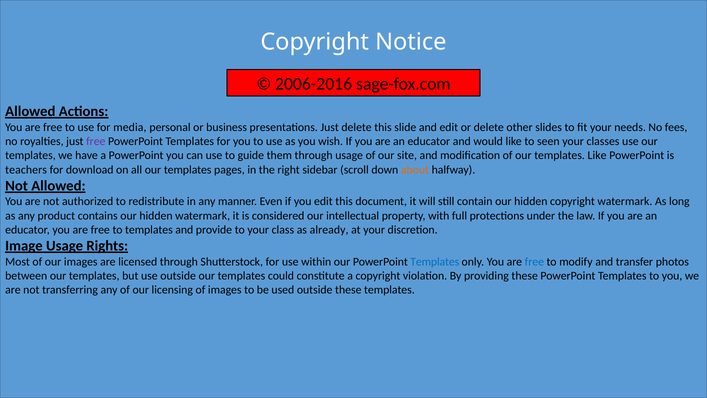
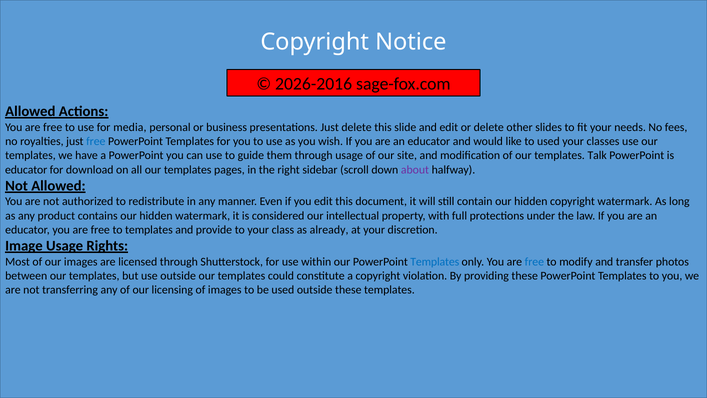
2006-2016: 2006-2016 -> 2026-2016 (314, 84)
free colour: purple -> blue (96, 141)
to seen: seen -> used (548, 141)
templates Like: Like -> Talk (597, 155)
teachers: teachers -> educator (26, 170)
about colour: orange -> purple (415, 170)
